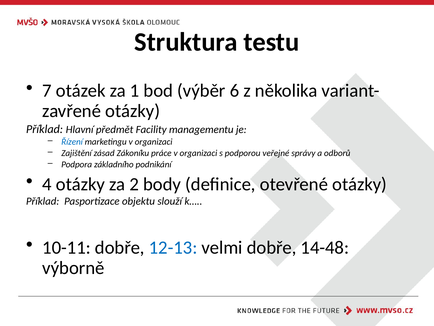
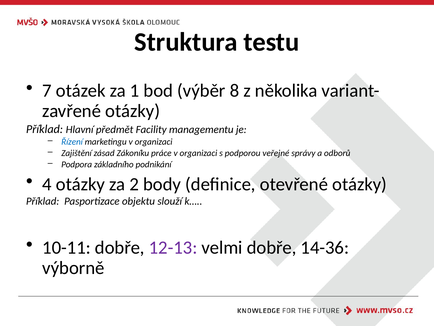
6: 6 -> 8 (234, 91)
12-13 colour: blue -> purple (173, 247)
14-48: 14-48 -> 14-36 (325, 247)
